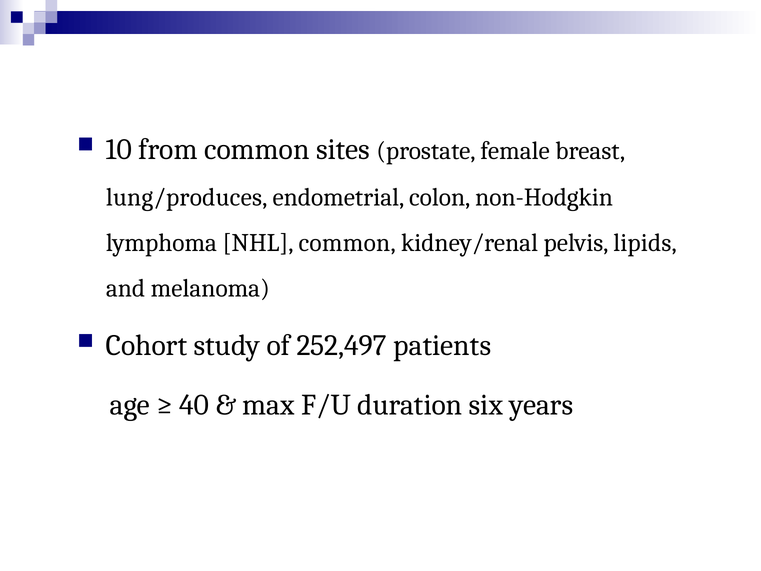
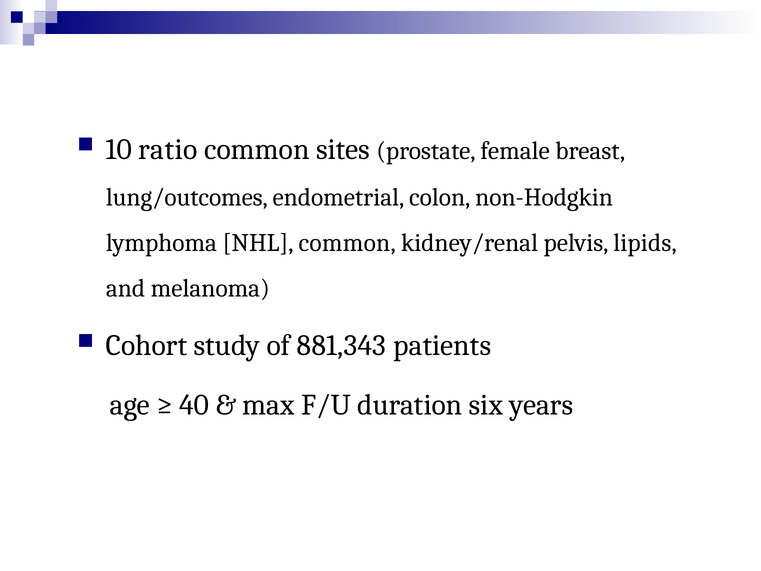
from: from -> ratio (168, 149)
lung/produces: lung/produces -> lung/outcomes (187, 197)
252,497: 252,497 -> 881,343 (342, 345)
